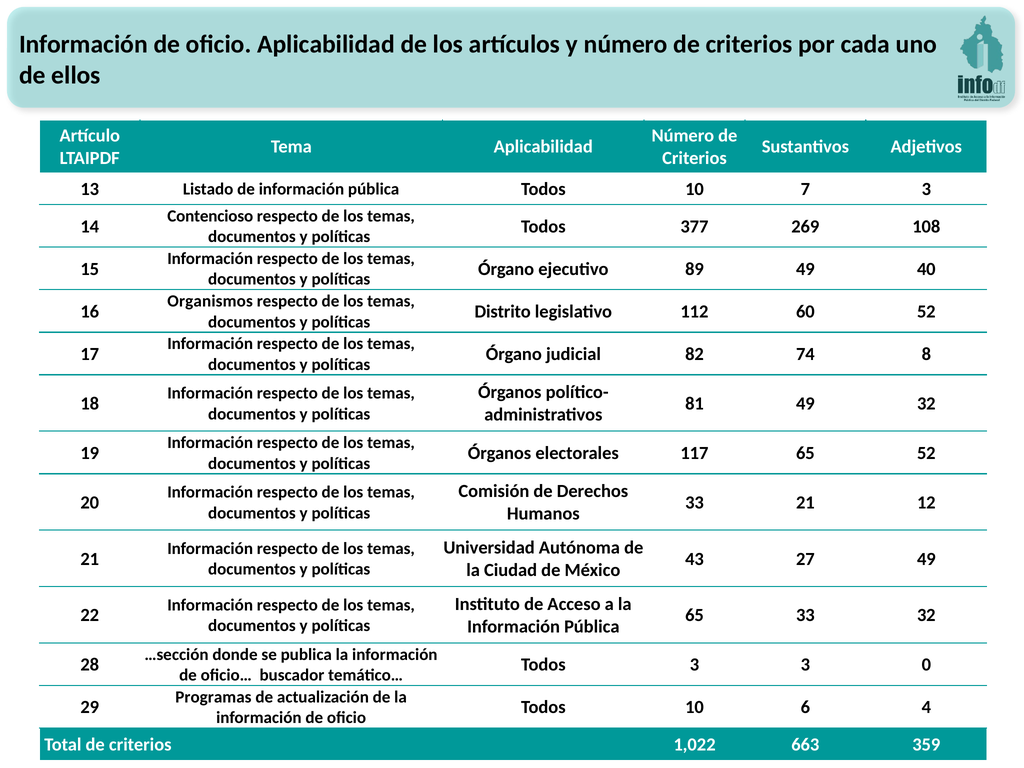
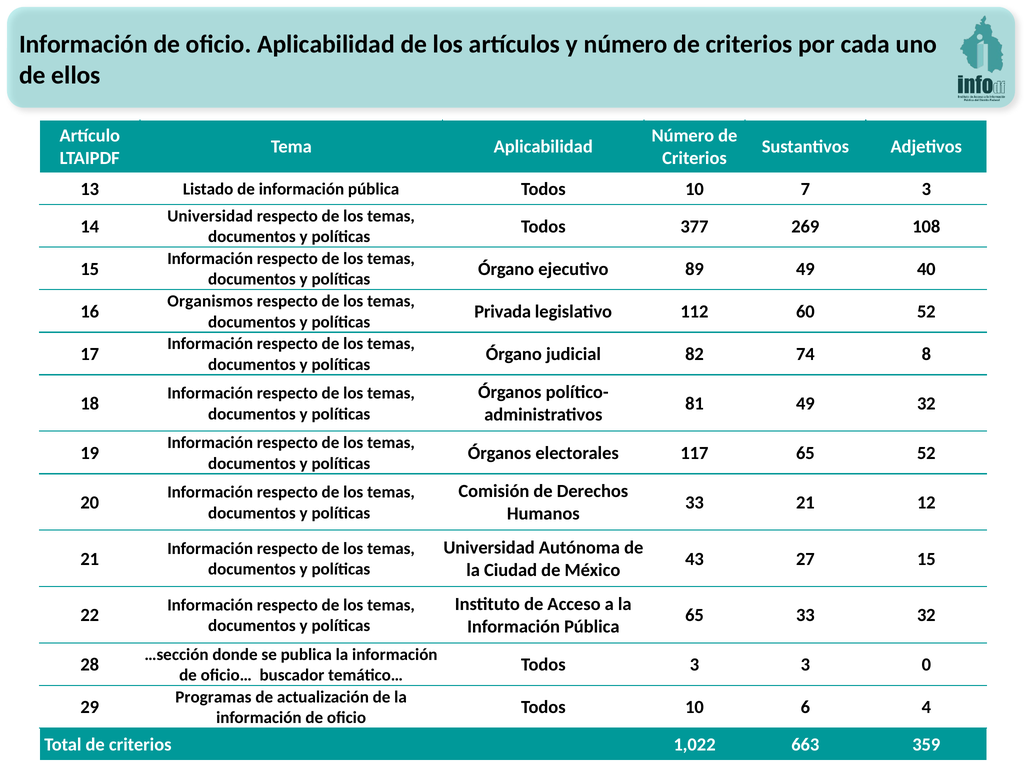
Contencioso: Contencioso -> Universidad (210, 216)
Distrito: Distrito -> Privada (503, 311)
27 49: 49 -> 15 (926, 559)
